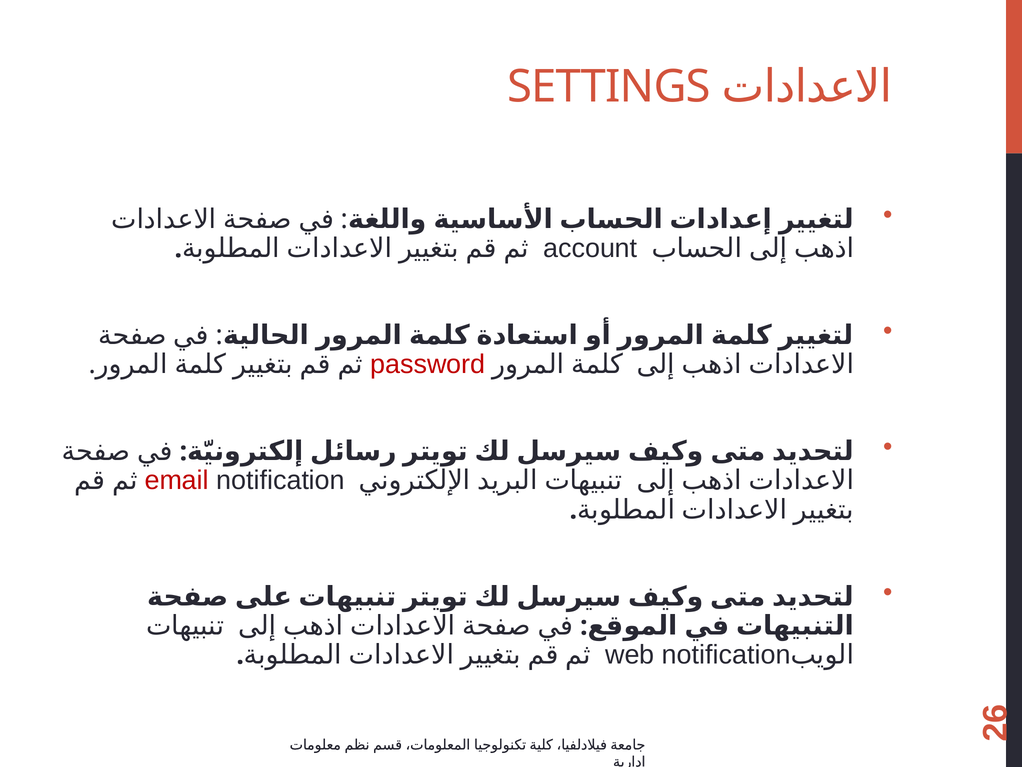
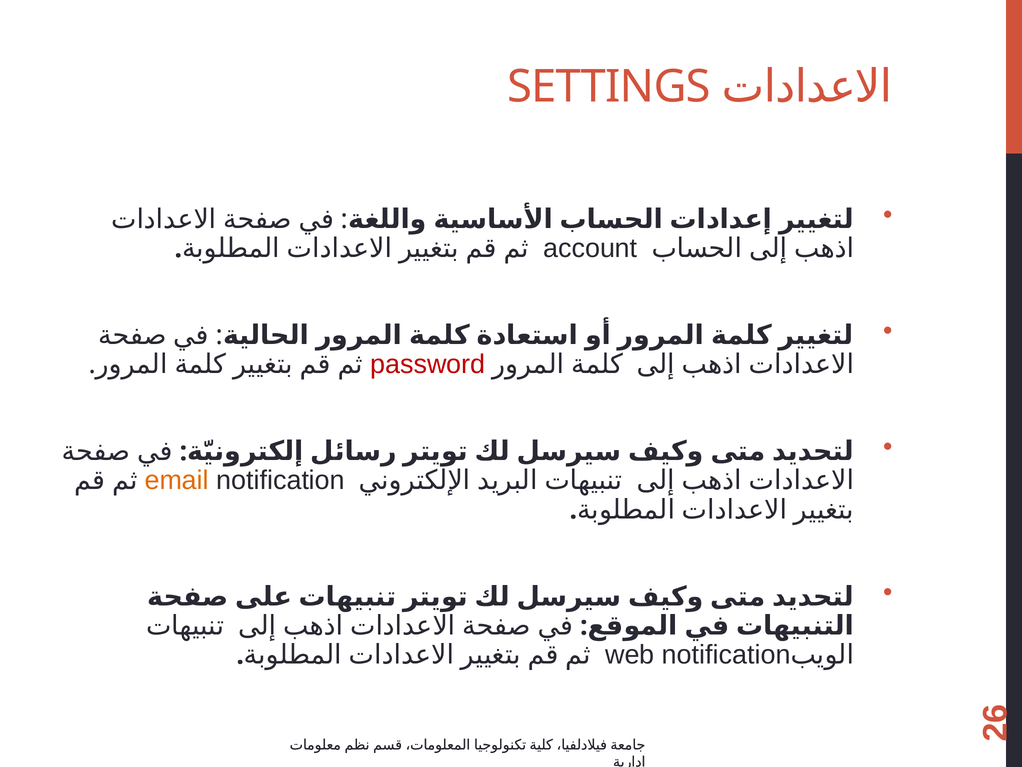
email colour: red -> orange (177, 480)
